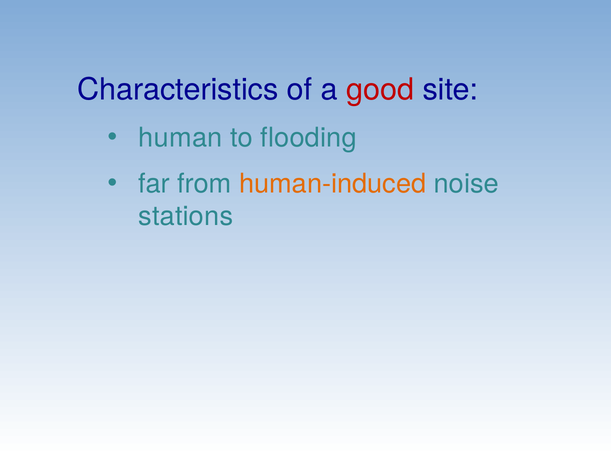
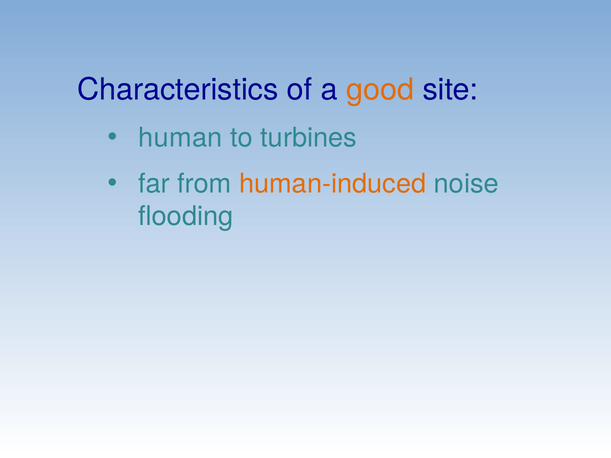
good colour: red -> orange (380, 90)
flooding: flooding -> turbines (309, 138)
stations: stations -> flooding (186, 216)
